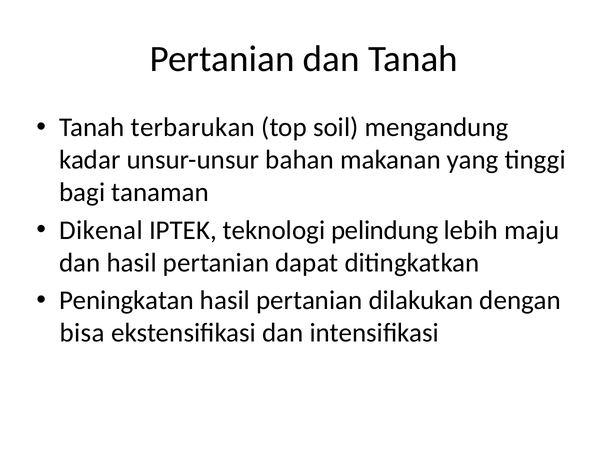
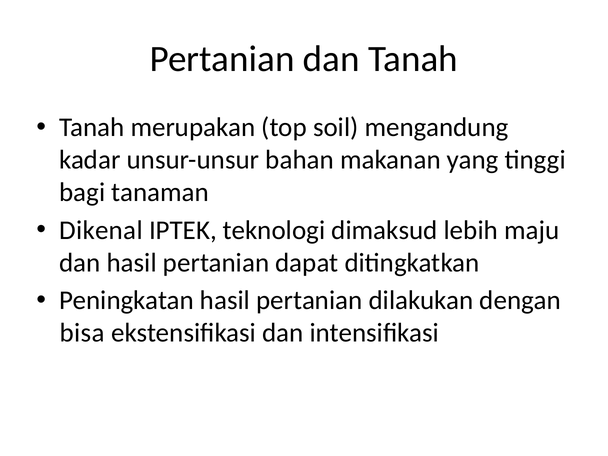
terbarukan: terbarukan -> merupakan (193, 128)
pelindung: pelindung -> dimaksud (385, 230)
